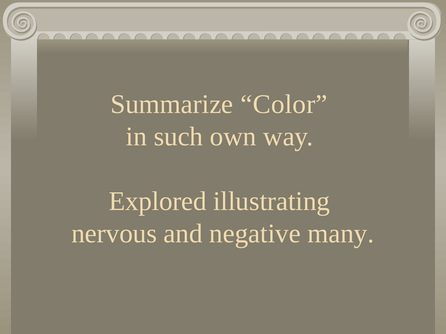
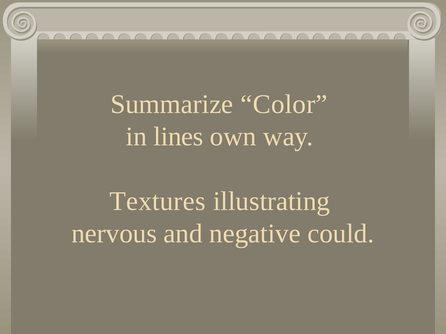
such: such -> lines (179, 137)
Explored: Explored -> Textures (158, 202)
many: many -> could (341, 234)
